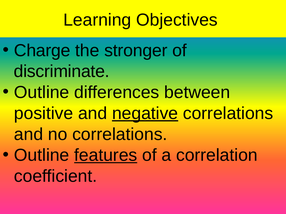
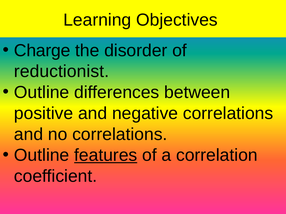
stronger: stronger -> disorder (136, 51)
discriminate: discriminate -> reductionist (62, 72)
negative underline: present -> none (145, 114)
